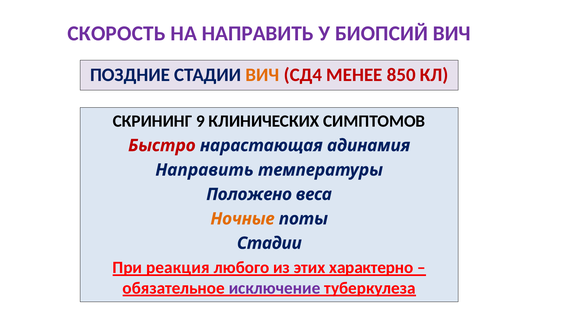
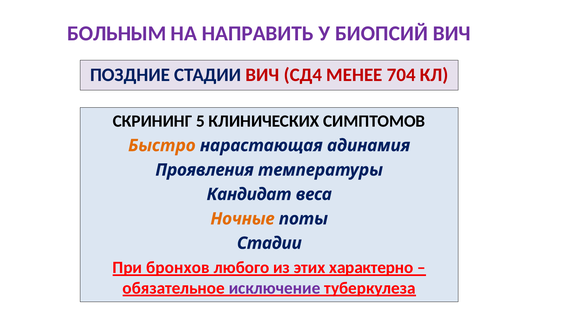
СКОРОСТЬ: СКОРОСТЬ -> БОЛЬНЫМ (117, 34)
ВИЧ colour: orange -> red (262, 75)
850: 850 -> 704 (401, 75)
9: 9 -> 5 (200, 121)
Быстро colour: red -> orange (162, 145)
Направить: Направить -> Проявления (205, 170)
Положено: Положено -> Кандидат (249, 194)
реакция: реакция -> бронхов (178, 267)
